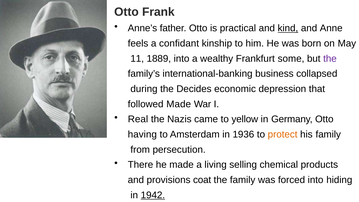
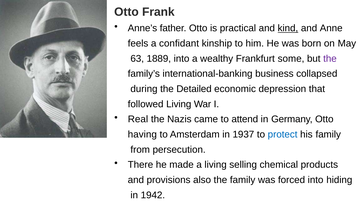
11: 11 -> 63 (137, 59)
Decides: Decides -> Detailed (194, 89)
followed Made: Made -> Living (179, 104)
yellow: yellow -> attend (245, 119)
1936: 1936 -> 1937 (243, 134)
protect colour: orange -> blue (283, 134)
coat: coat -> also (202, 180)
1942 underline: present -> none (153, 195)
